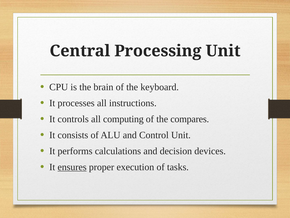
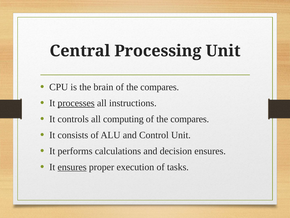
brain of the keyboard: keyboard -> compares (160, 87)
processes underline: none -> present (76, 103)
decision devices: devices -> ensures (210, 151)
